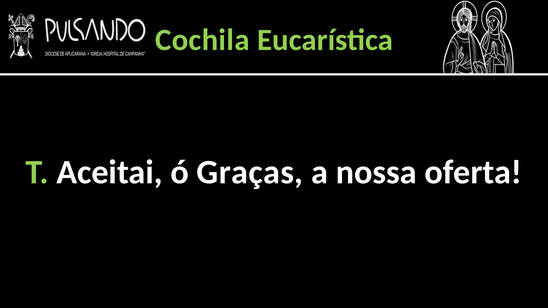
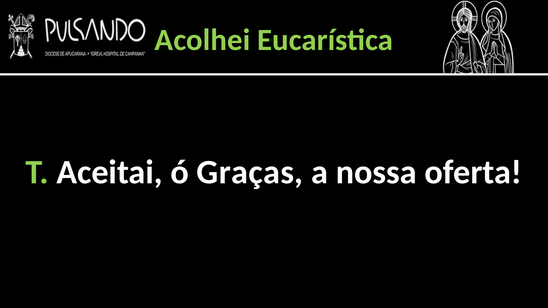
Cochila: Cochila -> Acolhei (202, 40)
